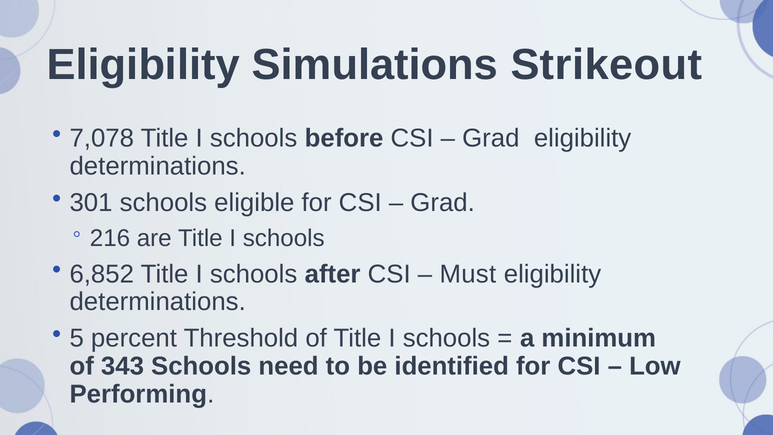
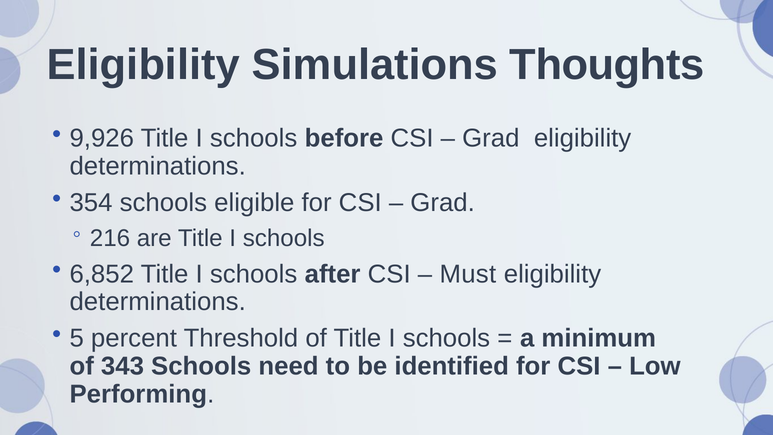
Strikeout: Strikeout -> Thoughts (607, 65)
7,078: 7,078 -> 9,926 (102, 138)
301: 301 -> 354 (91, 203)
